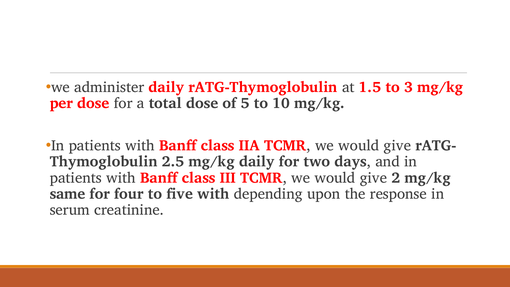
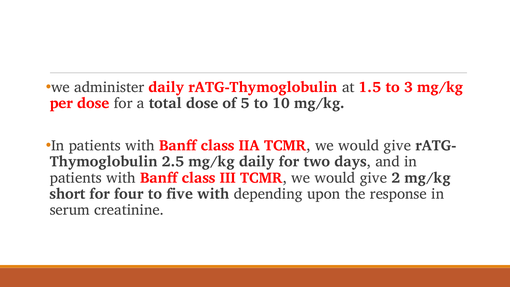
same: same -> short (68, 194)
